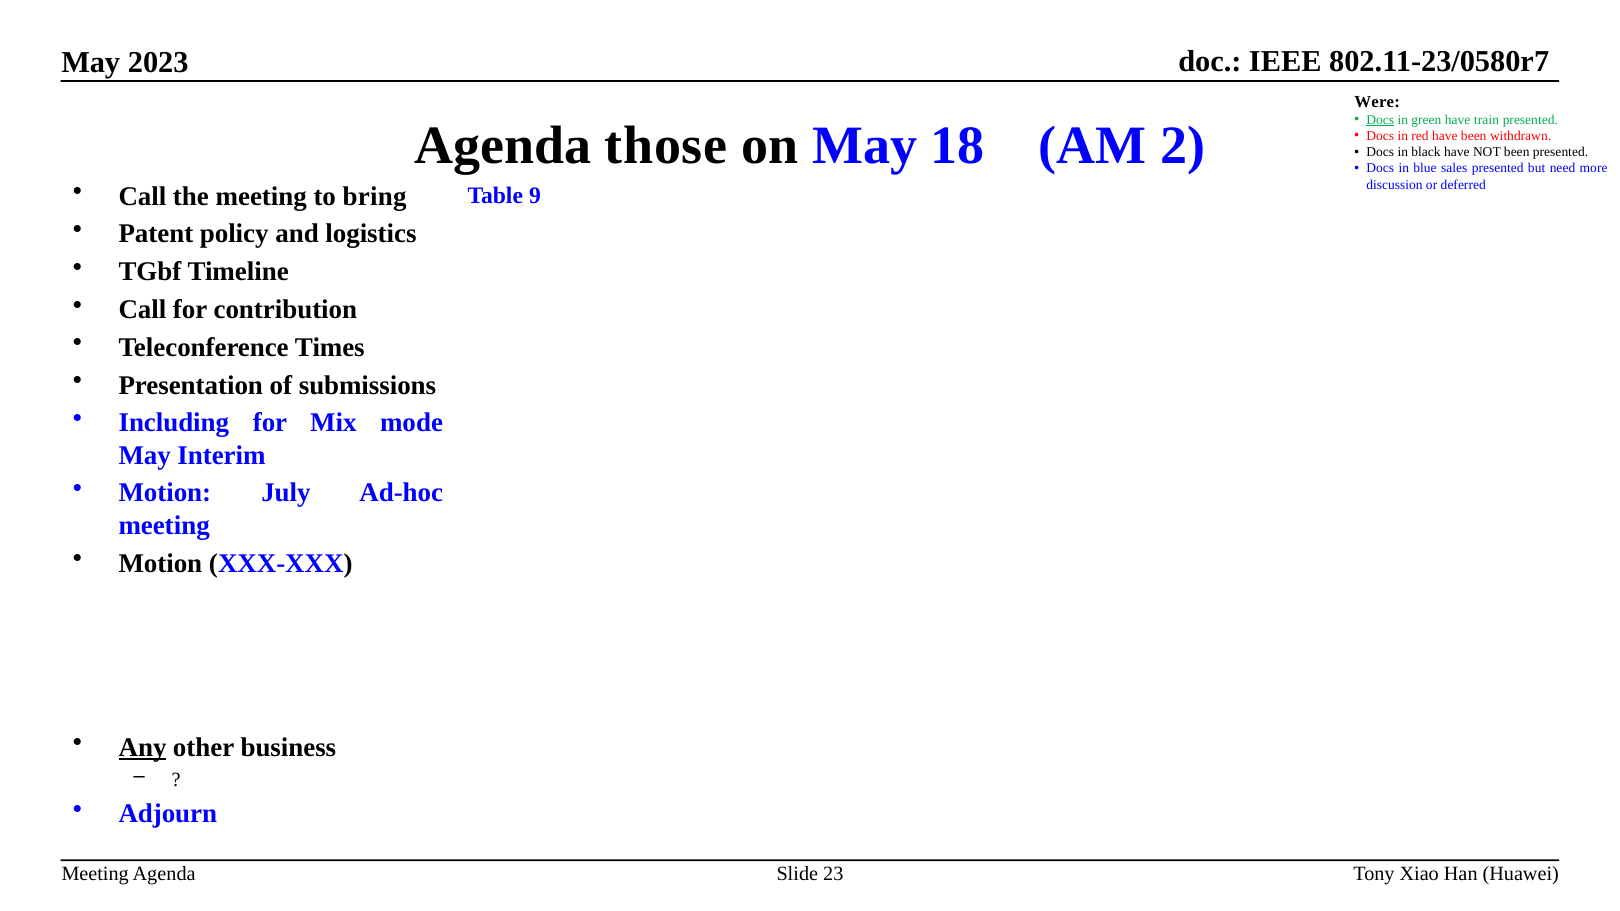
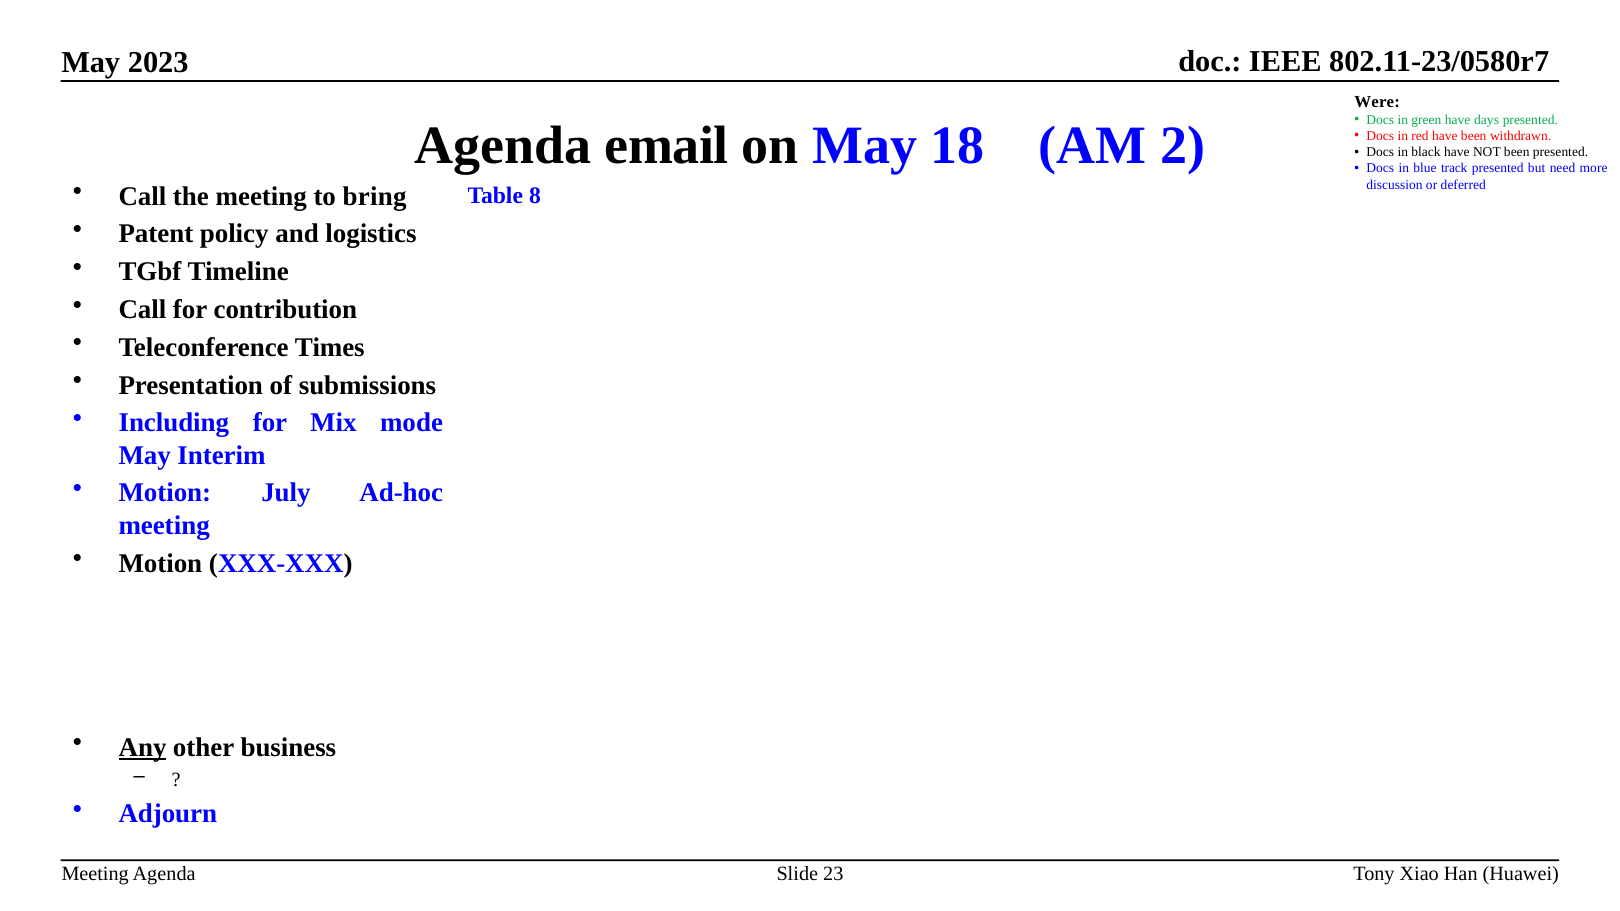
Docs underline: present -> none (1380, 120)
train: train -> days (1487, 120)
those: those -> email (667, 146)
sales: sales -> track (1454, 169)
9: 9 -> 8 (535, 196)
